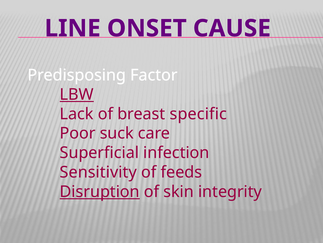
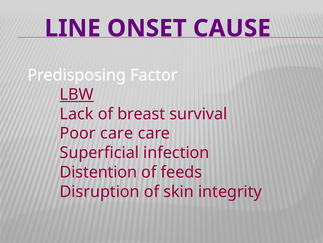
specific: specific -> survival (198, 114)
Poor suck: suck -> care (117, 133)
Sensitivity: Sensitivity -> Distention (98, 172)
Disruption underline: present -> none (100, 191)
